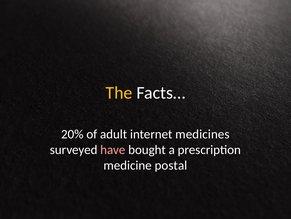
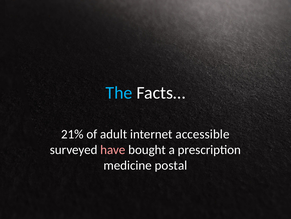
The colour: yellow -> light blue (119, 92)
20%: 20% -> 21% (72, 134)
medicines: medicines -> accessible (202, 134)
